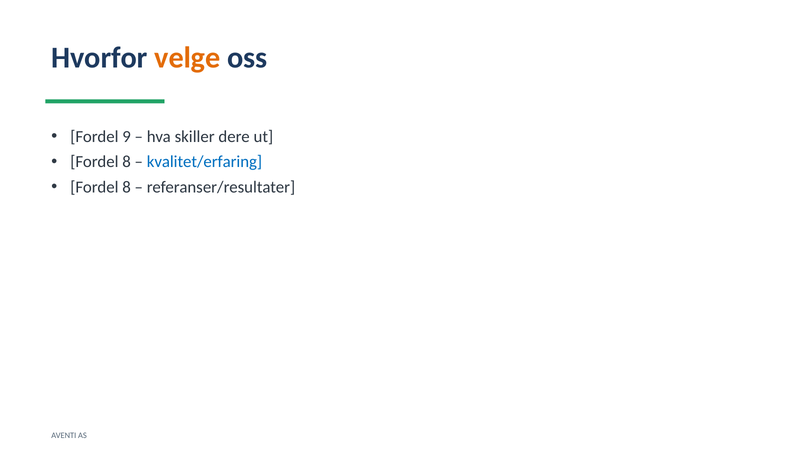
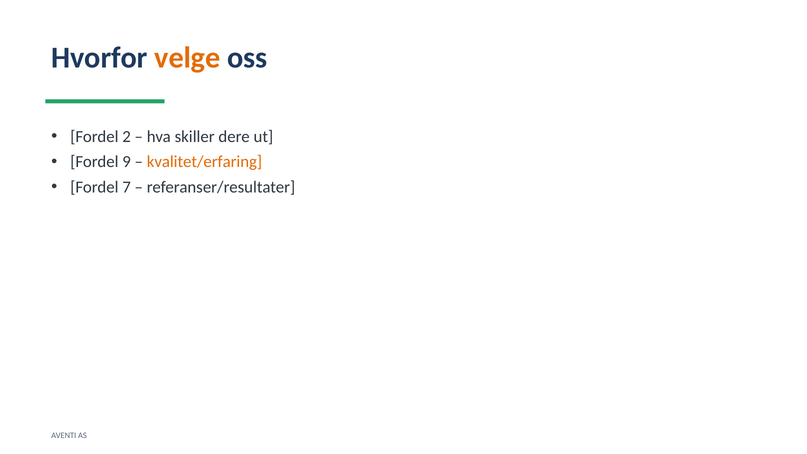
9: 9 -> 2 (127, 137)
8: 8 -> 9 (127, 162)
kvalitet/erfaring colour: blue -> orange (204, 162)
8: 8 -> 7 (127, 187)
